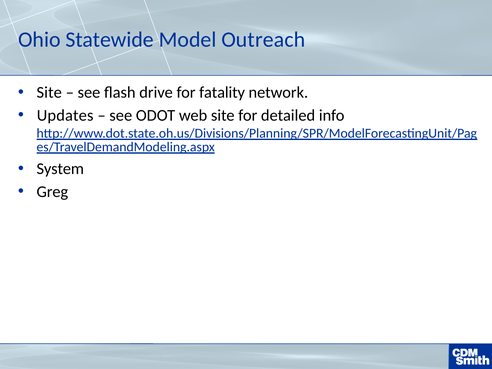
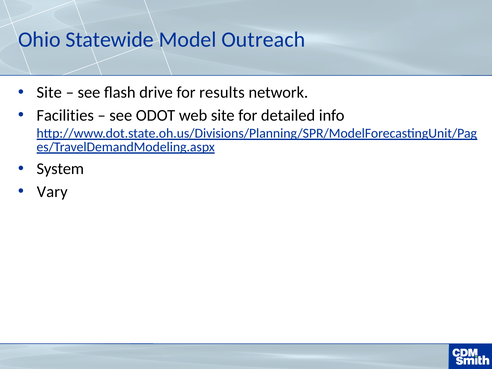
fatality: fatality -> results (222, 93)
Updates: Updates -> Facilities (65, 115)
Greg: Greg -> Vary (52, 192)
